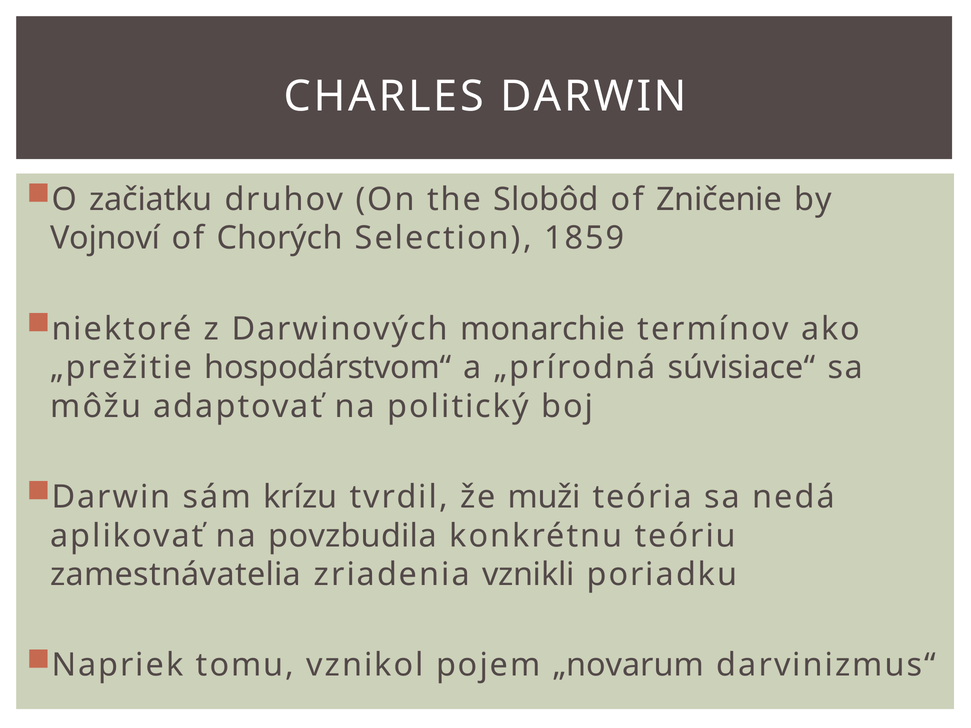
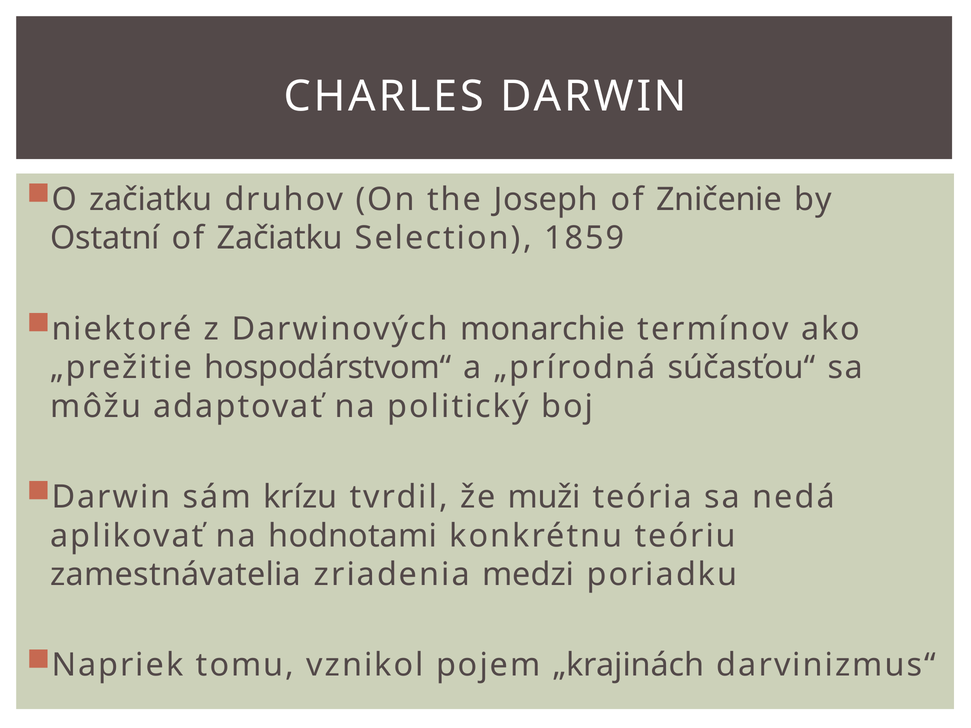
Slobôd: Slobôd -> Joseph (546, 199)
Vojnoví: Vojnoví -> Ostatní (105, 238)
of Chorých: Chorých -> Začiatku (280, 238)
súvisiace“: súvisiace“ -> súčasťou“ (741, 368)
povzbudila: povzbudila -> hodnotami (353, 536)
vznikli: vznikli -> medzi (528, 575)
„novarum: „novarum -> „krajinách (628, 665)
